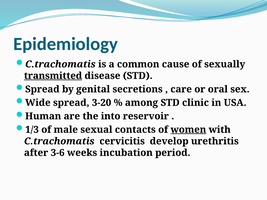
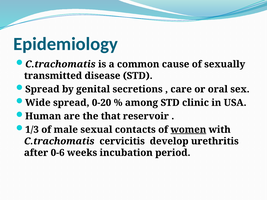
transmitted underline: present -> none (53, 76)
3-20: 3-20 -> 0-20 (102, 103)
into: into -> that (111, 116)
3-6: 3-6 -> 0-6 (58, 153)
